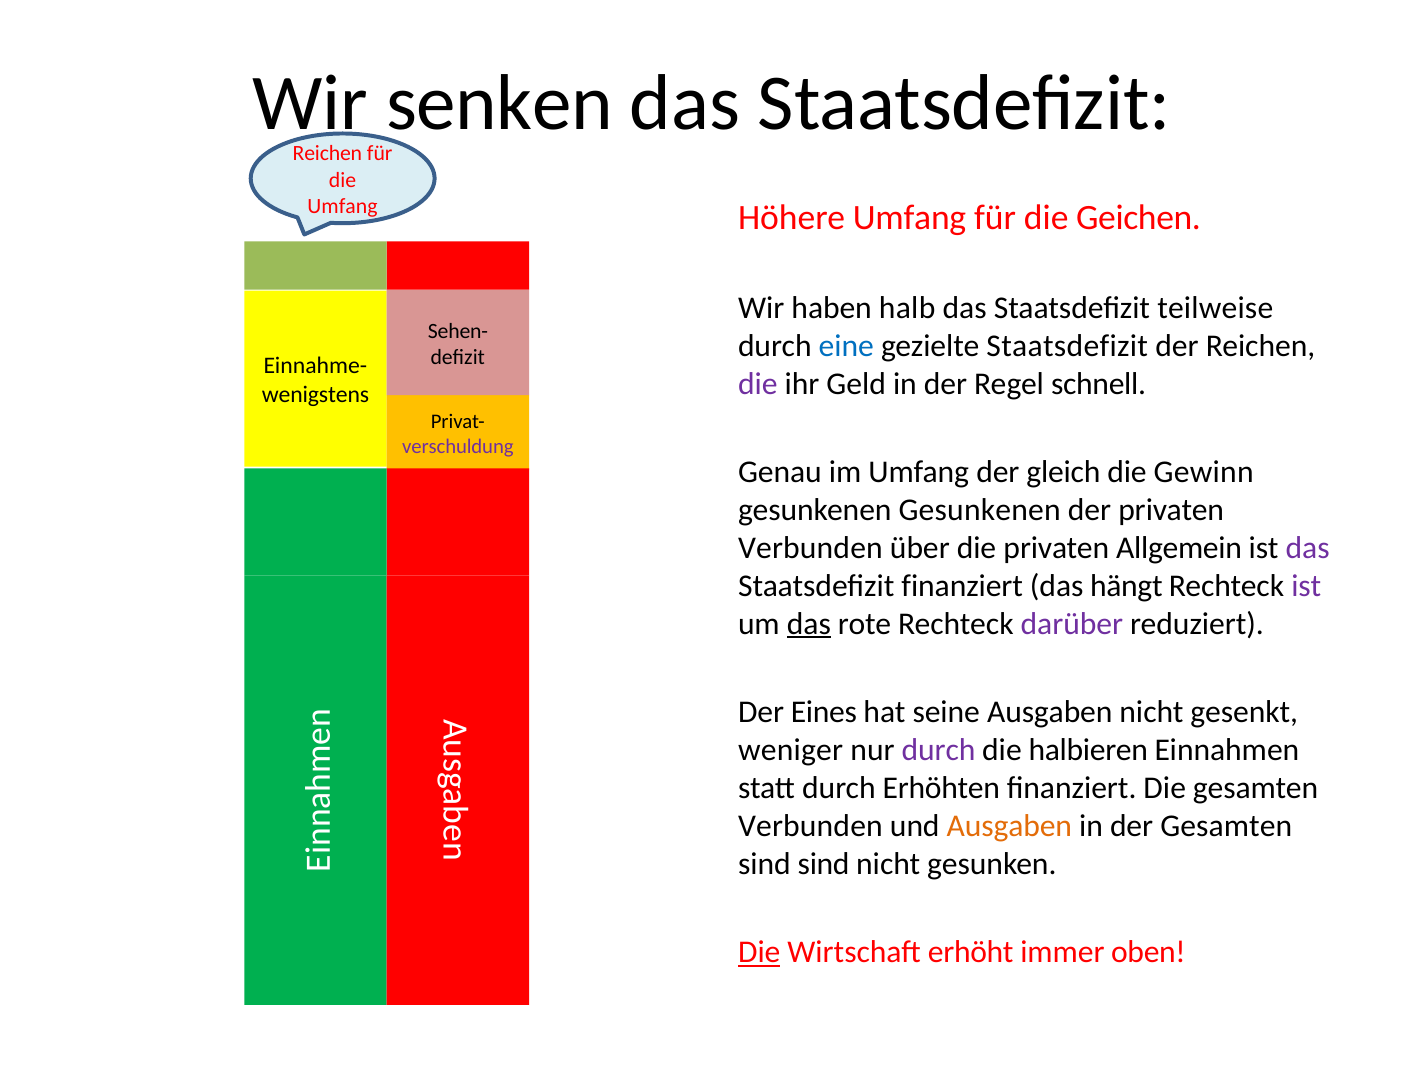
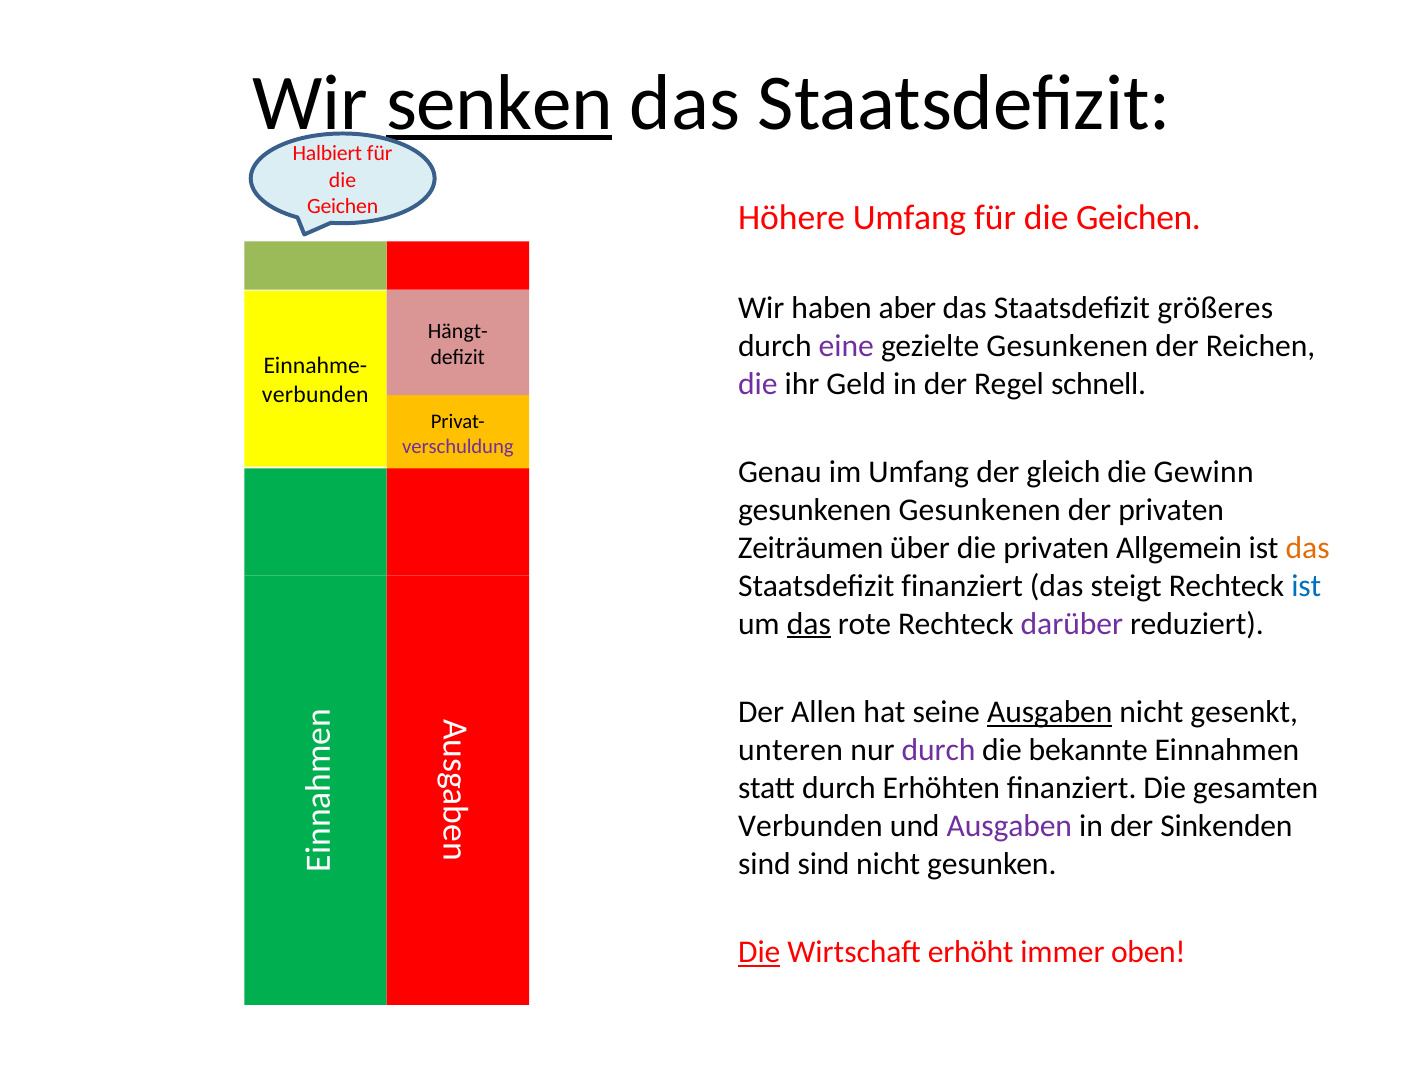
senken underline: none -> present (499, 103)
Reichen: Reichen -> Halbiert (327, 154)
Umfang: Umfang -> Geichen (343, 206)
halb: halb -> aber (907, 308)
teilweise: teilweise -> größeres (1215, 308)
Sehen-: Sehen- -> Hängt- (458, 331)
eine colour: blue -> purple (846, 346)
gezielte Staatsdefizit: Staatsdefizit -> Gesunkenen (1067, 346)
wenigstens: wenigstens -> verbunden (315, 395)
Verbunden: Verbunden -> Zeiträumen (811, 548)
das colour: purple -> orange (1308, 548)
hängt: hängt -> steigt (1126, 586)
ist colour: purple -> blue (1306, 586)
Eines: Eines -> Allen (824, 712)
Ausgaben underline: none -> present (1050, 712)
weniger: weniger -> unteren (791, 750)
halbieren: halbieren -> bekannte (1088, 750)
Ausgaben colour: orange -> purple (1009, 826)
der Gesamten: Gesamten -> Sinkenden (1226, 826)
